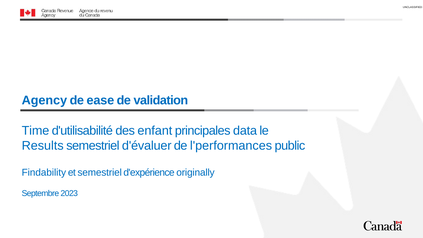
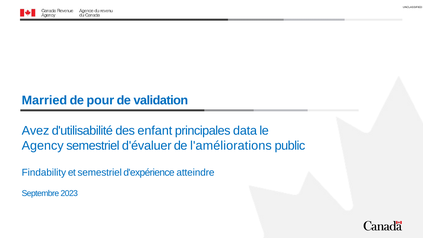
Agency: Agency -> Married (44, 100)
ease: ease -> pour (100, 100)
Time: Time -> Avez (35, 131)
Results: Results -> Agency (43, 146)
l'performances: l'performances -> l'améliorations (231, 146)
originally: originally -> atteindre (195, 172)
